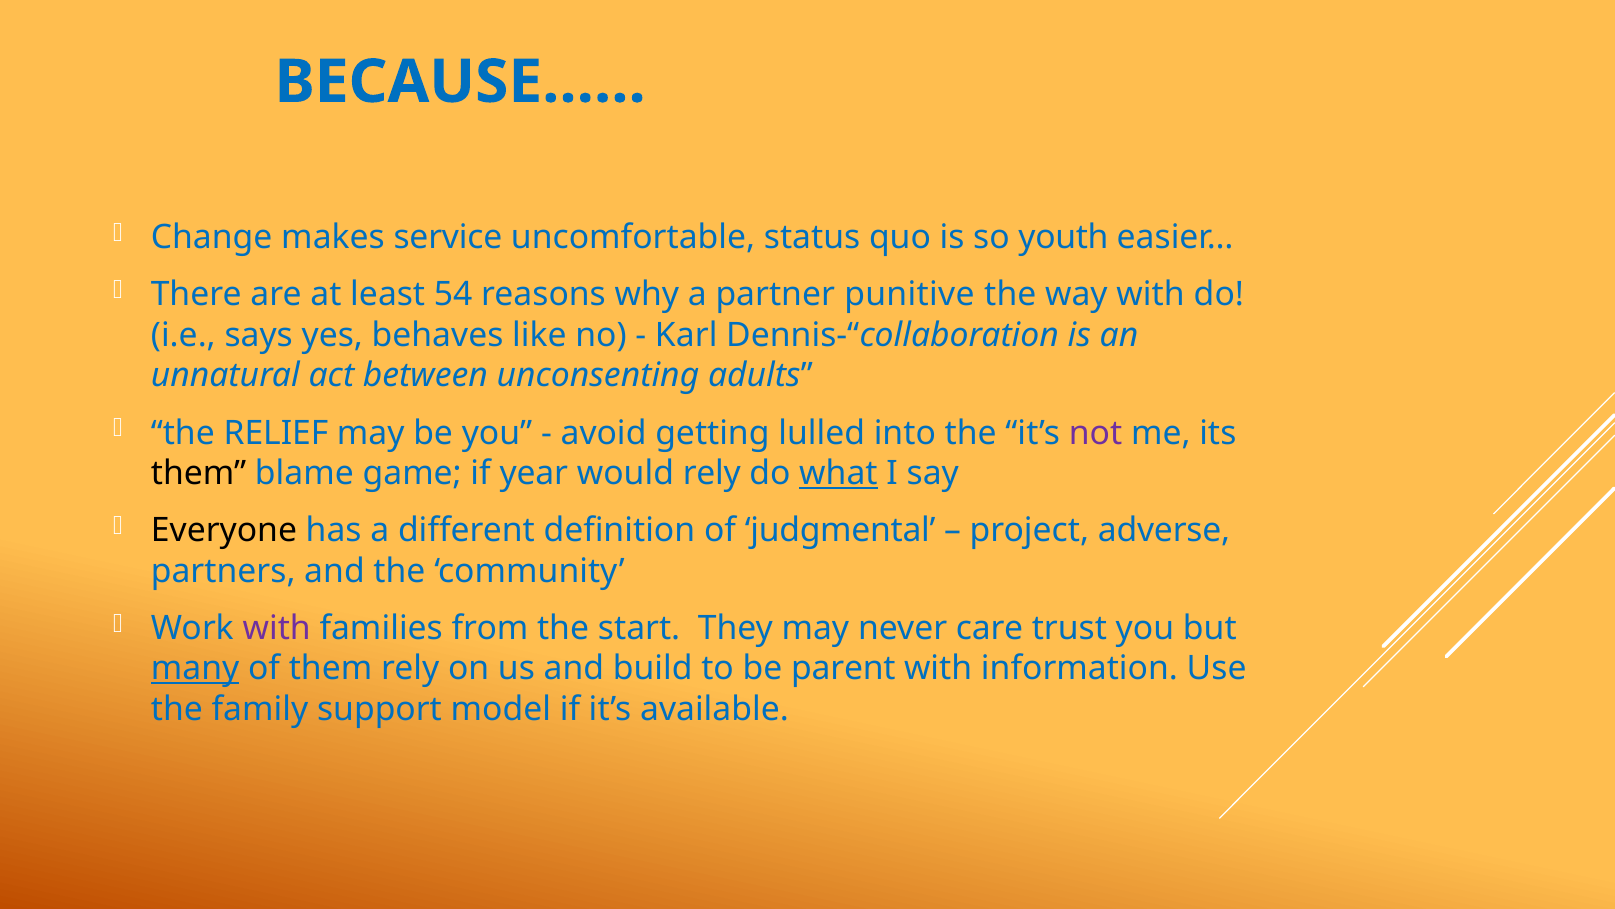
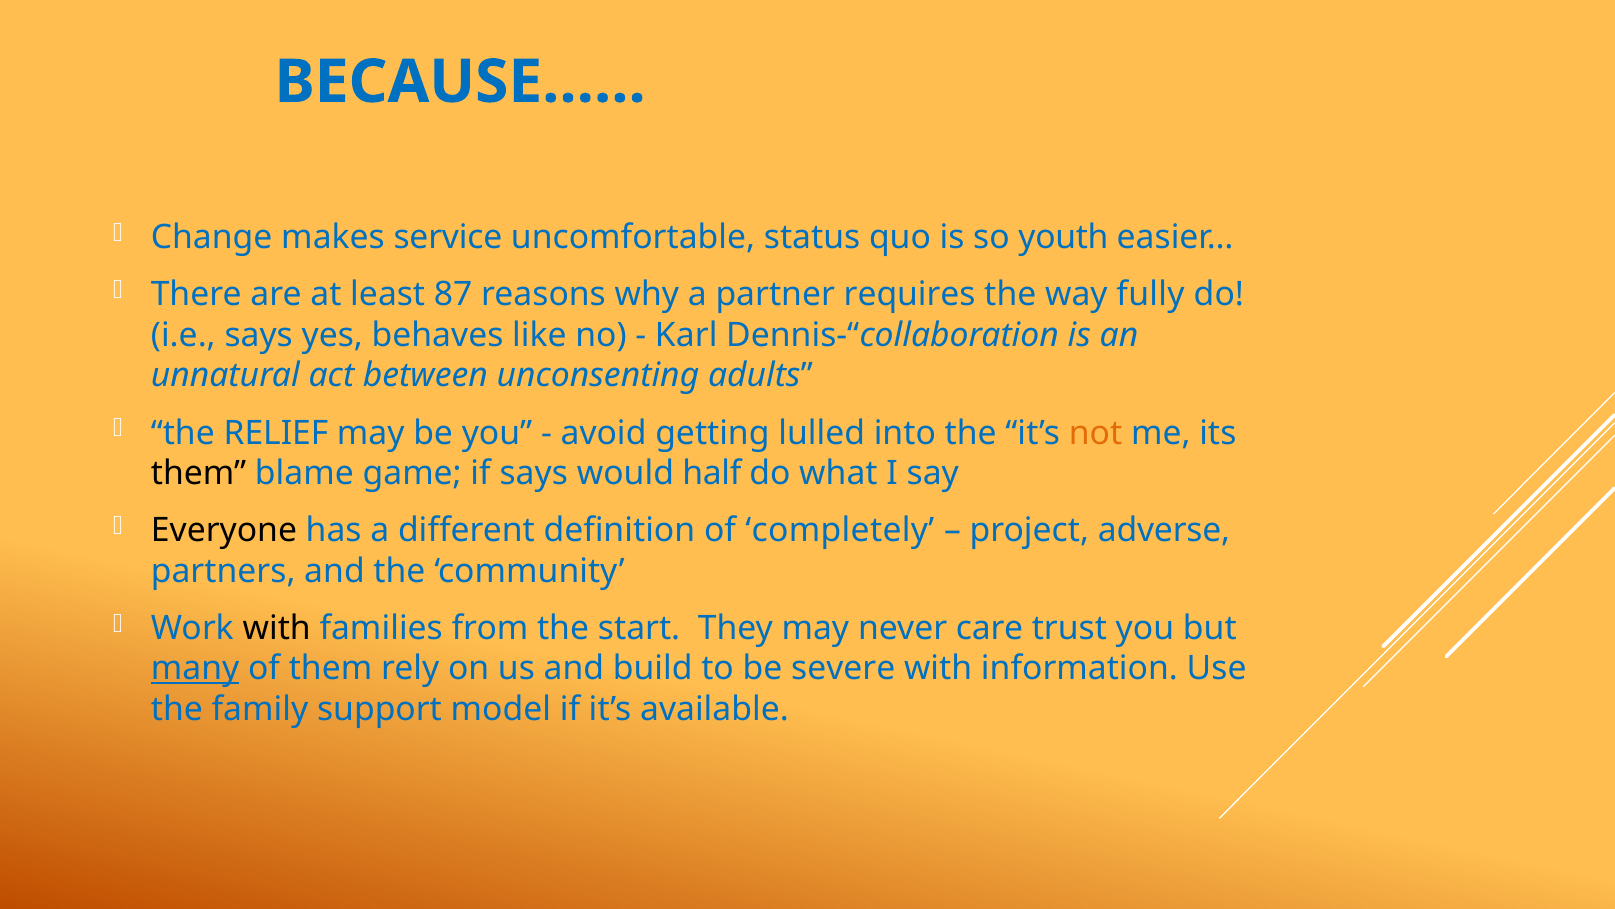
54: 54 -> 87 (453, 295)
punitive: punitive -> requires (910, 295)
way with: with -> fully (1150, 295)
not colour: purple -> orange (1096, 433)
if year: year -> says (534, 473)
would rely: rely -> half (712, 473)
what underline: present -> none (838, 473)
judgmental: judgmental -> completely (840, 530)
with colour: purple -> black (277, 628)
parent: parent -> severe (843, 668)
